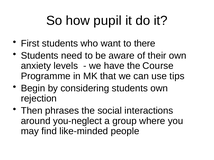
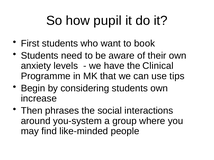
there: there -> book (145, 44)
Course: Course -> Clinical (158, 66)
rejection: rejection -> increase (39, 99)
you-neglect: you-neglect -> you-system (77, 121)
